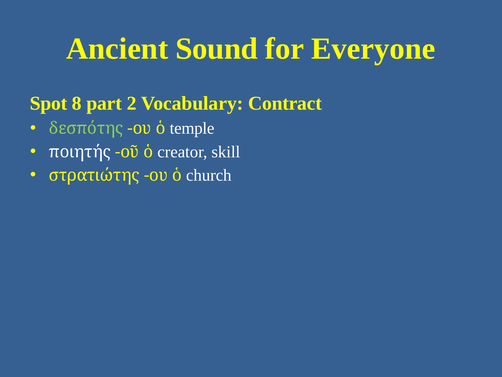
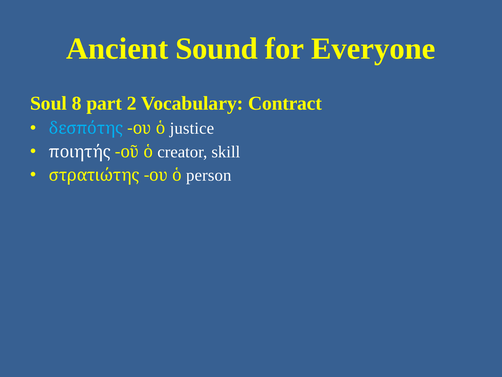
Spot: Spot -> Soul (49, 103)
δεσπότης colour: light green -> light blue (86, 128)
temple: temple -> justice (192, 128)
church: church -> person (209, 175)
